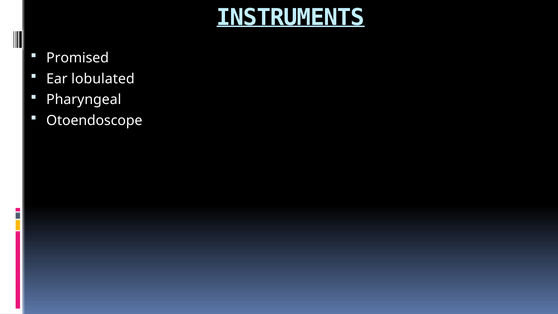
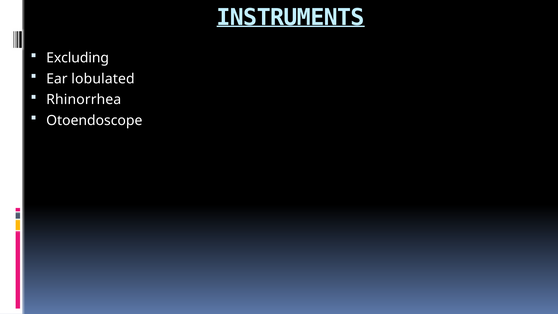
Promised: Promised -> Excluding (78, 58)
Pharyngeal: Pharyngeal -> Rhinorrhea (84, 100)
